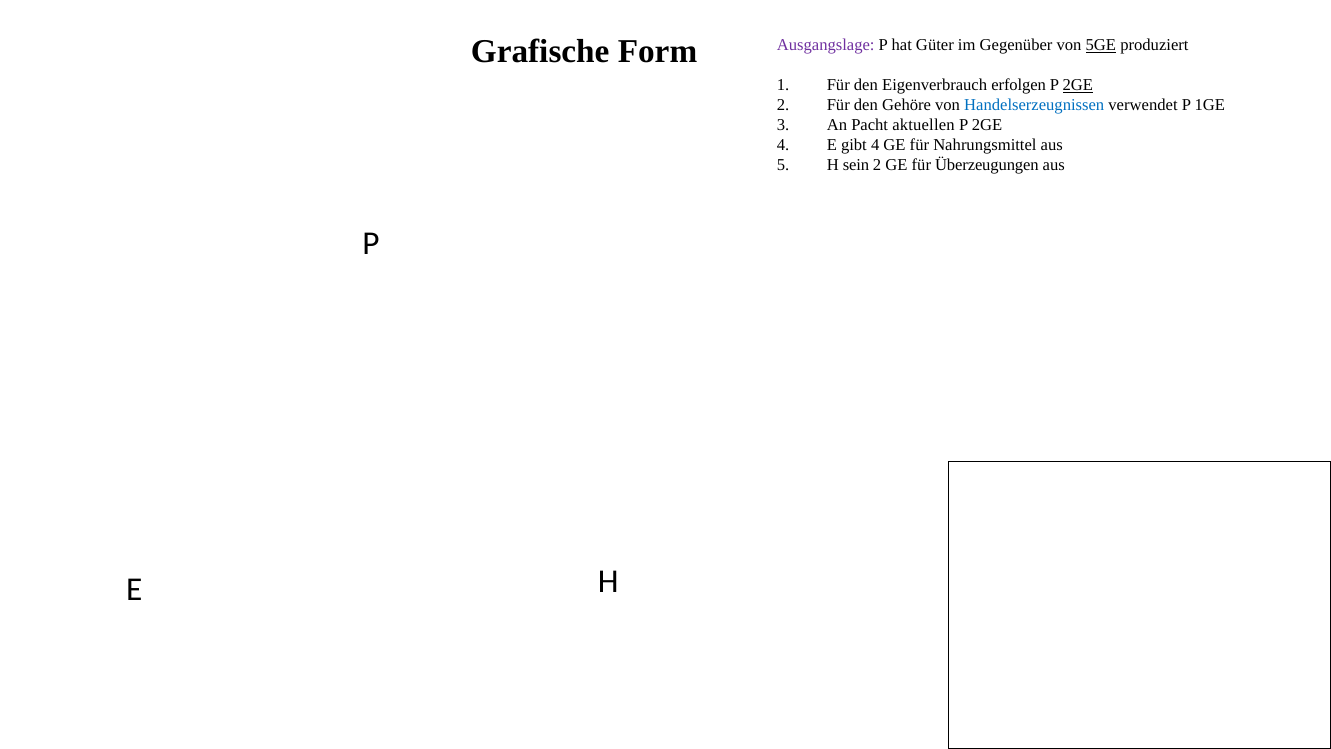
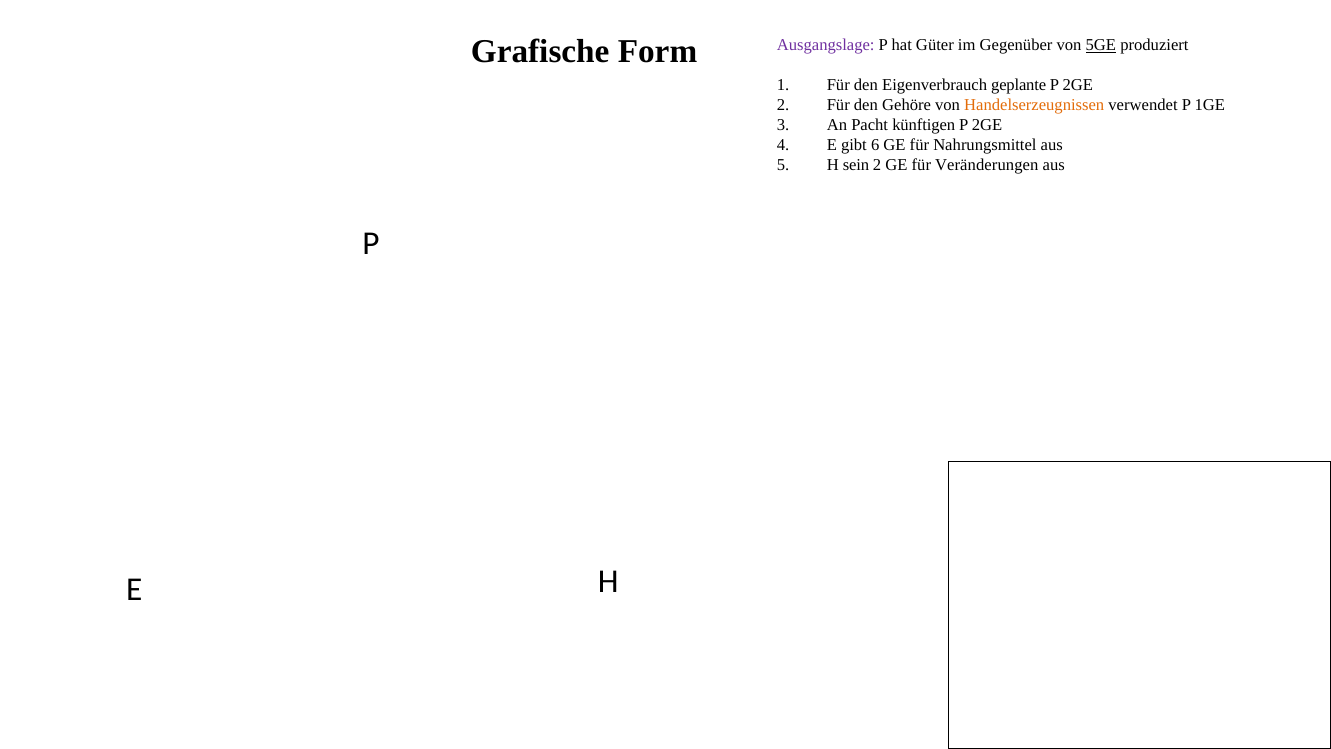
erfolgen: erfolgen -> geplante (1019, 85)
2GE underline: present -> none (1078, 85)
Handelserzeugnissen colour: blue -> orange (1034, 105)
aktuellen: aktuellen -> künftigen (924, 125)
gibt 4: 4 -> 6 (875, 145)
Überzeugungen: Überzeugungen -> Veränderungen (987, 165)
